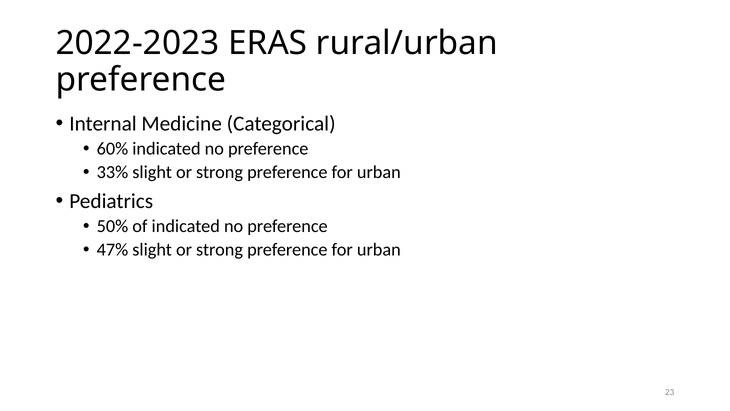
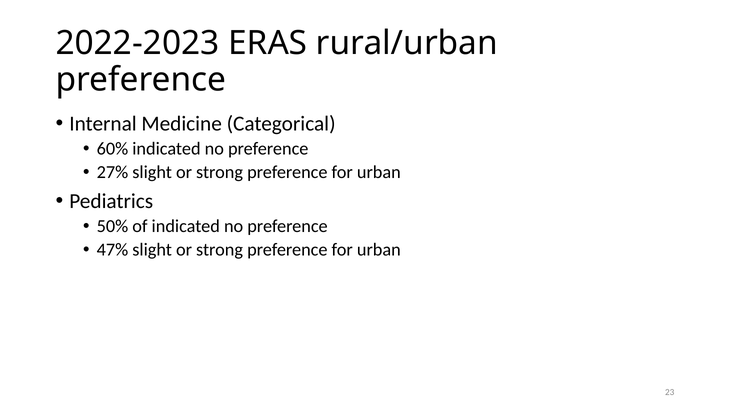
33%: 33% -> 27% (112, 172)
